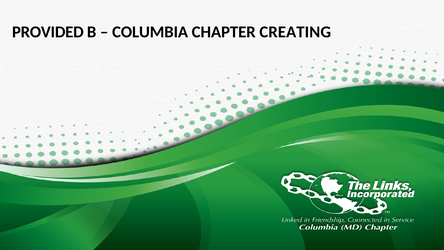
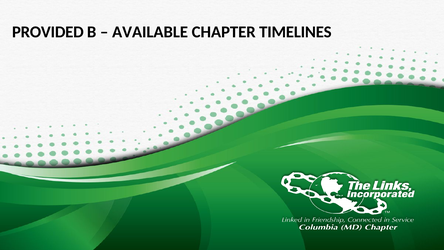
COLUMBIA: COLUMBIA -> AVAILABLE (150, 32)
CREATING: CREATING -> TIMELINES (295, 32)
